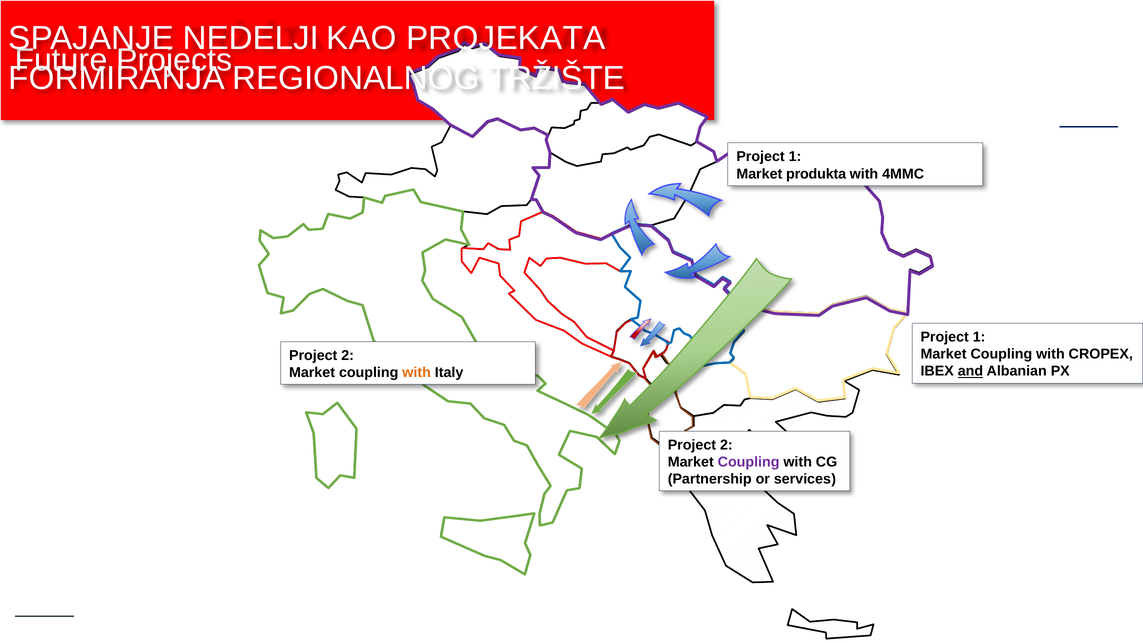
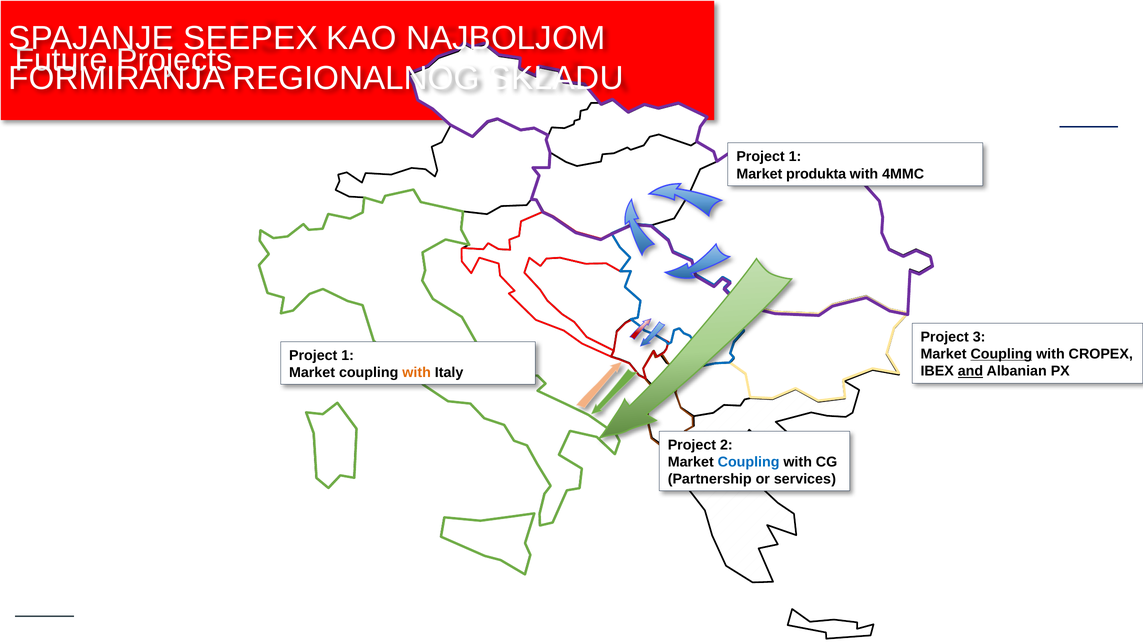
NEDELJI: NEDELJI -> SEEPEX (251, 38)
PROJEKATA: PROJEKATA -> NAJBOLJOM (506, 38)
TRŽIŠTE: TRŽIŠTE -> SKLADU (556, 78)
1: 1 -> 3 (979, 337)
Coupling underline: none -> present (1001, 354)
2: 2 -> 1 (348, 355)
Coupling colour: purple -> blue (749, 462)
